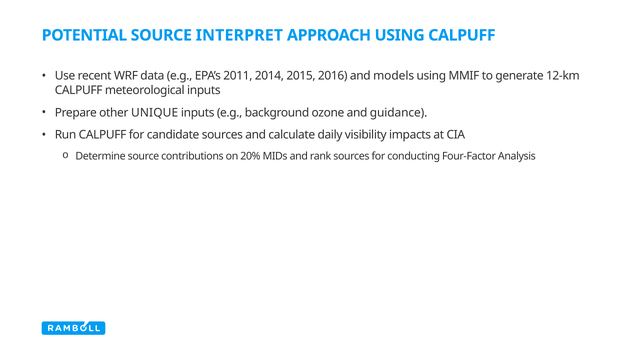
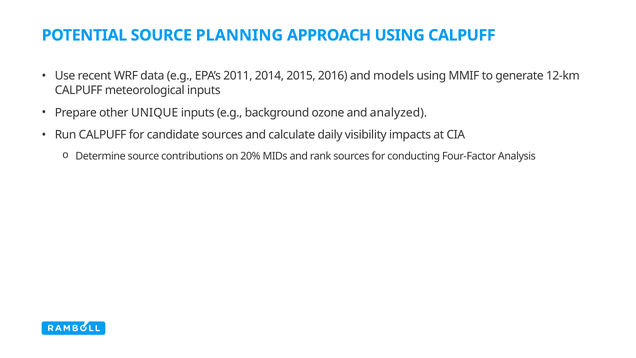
INTERPRET: INTERPRET -> PLANNING (239, 35)
guidance: guidance -> analyzed (398, 113)
